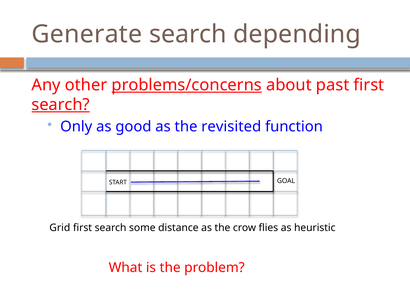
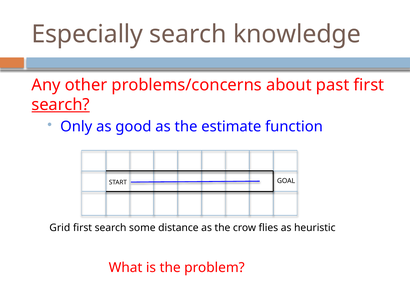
Generate: Generate -> Especially (87, 34)
depending: depending -> knowledge (297, 34)
problems/concerns underline: present -> none (187, 85)
revisited: revisited -> estimate (231, 126)
